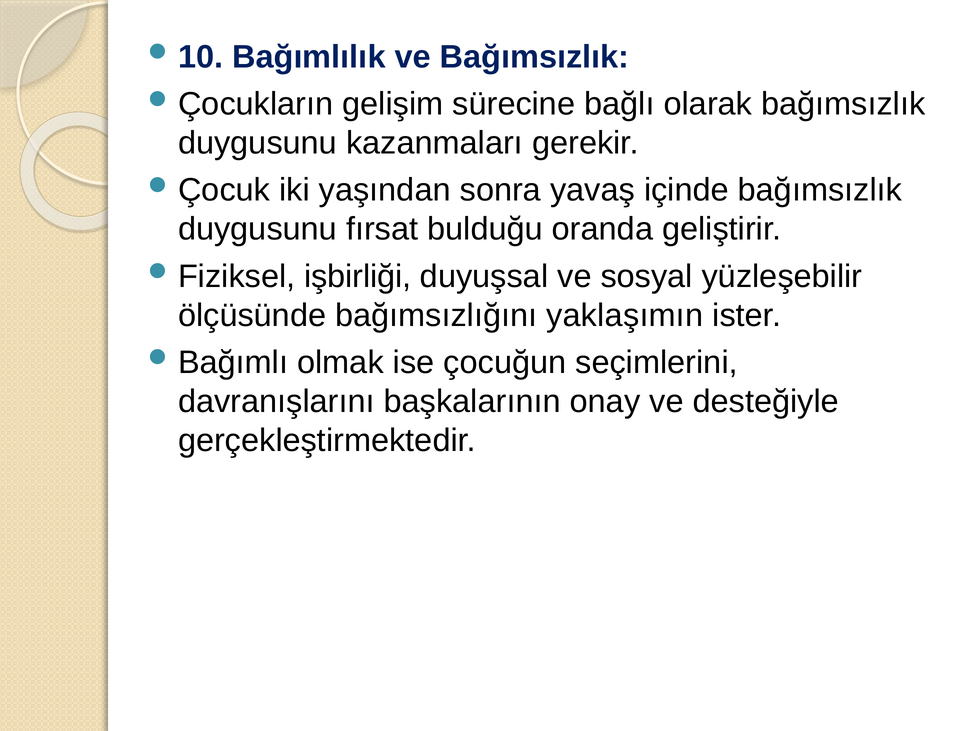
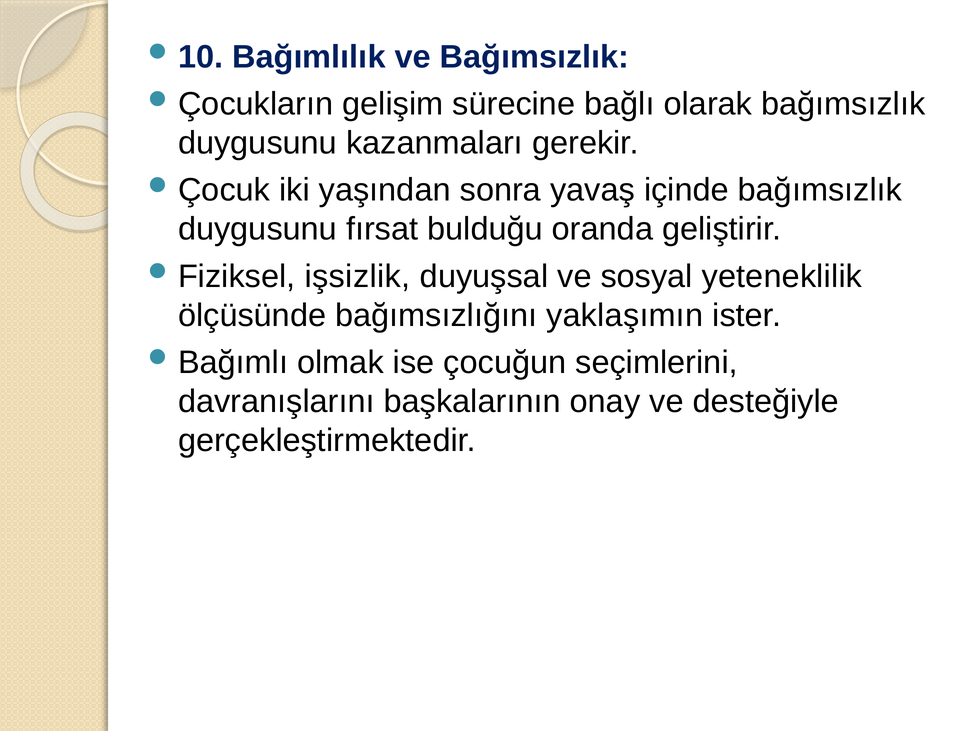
işbirliği: işbirliği -> işsizlik (358, 276)
yüzleşebilir: yüzleşebilir -> yeteneklilik (782, 276)
